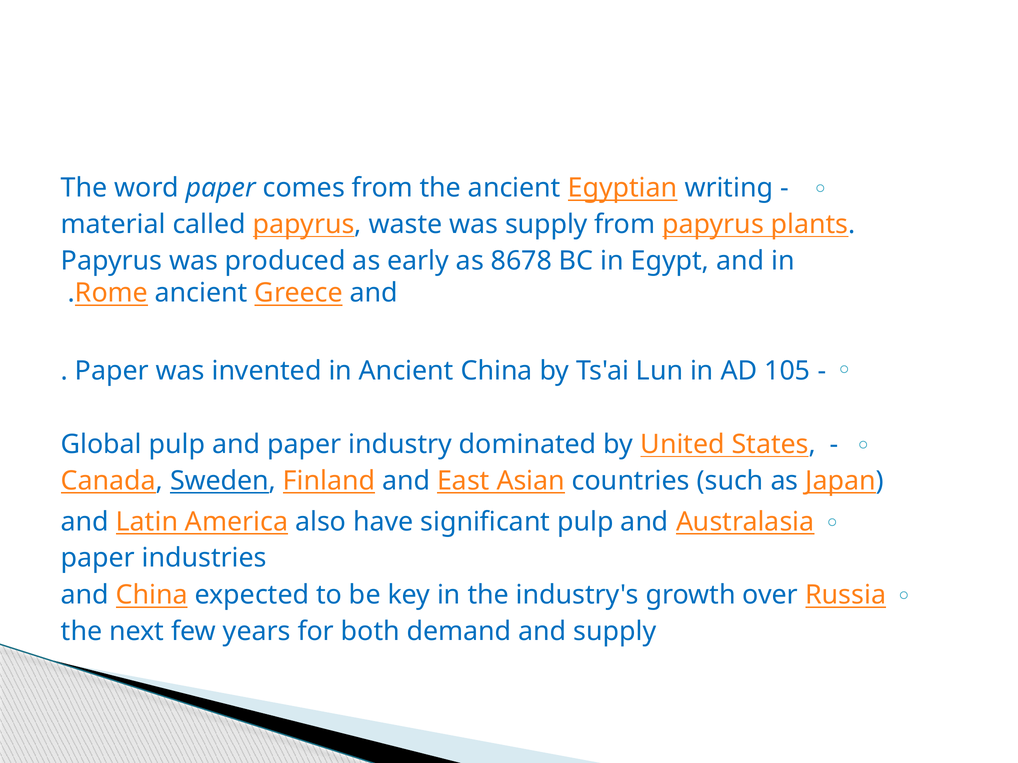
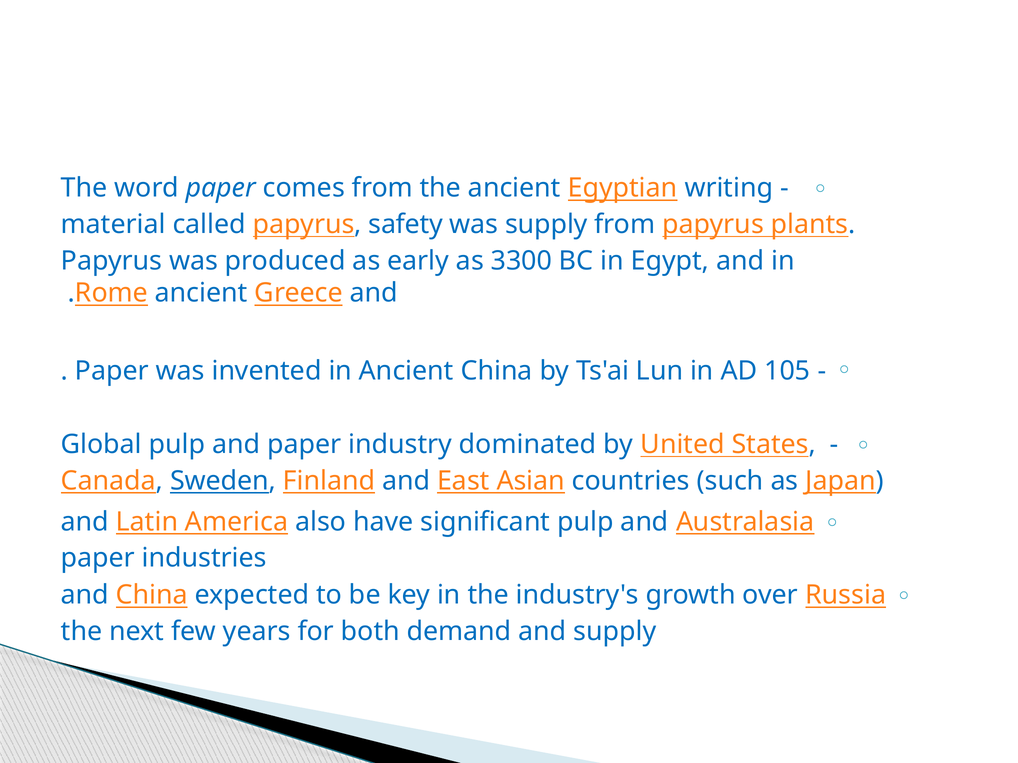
waste: waste -> safety (406, 224)
8678: 8678 -> 3300 (522, 261)
